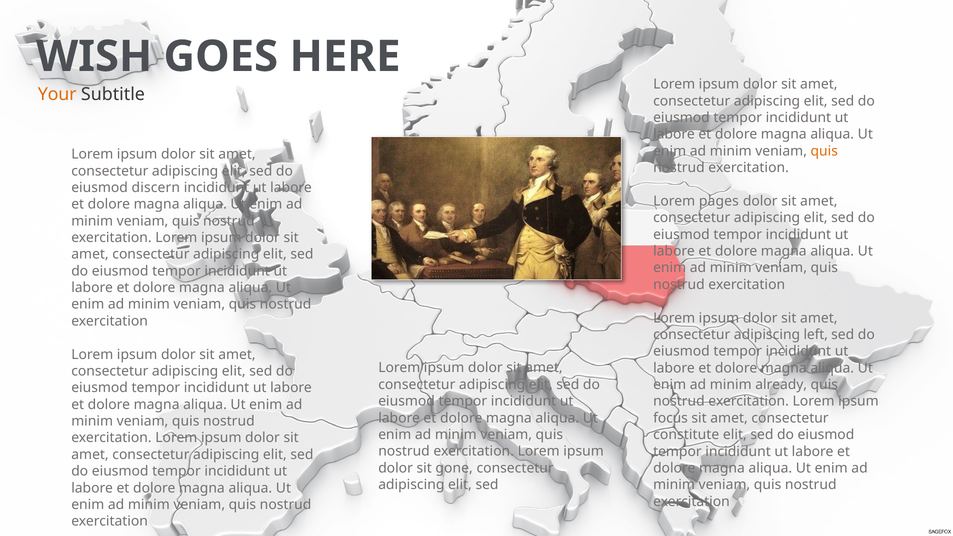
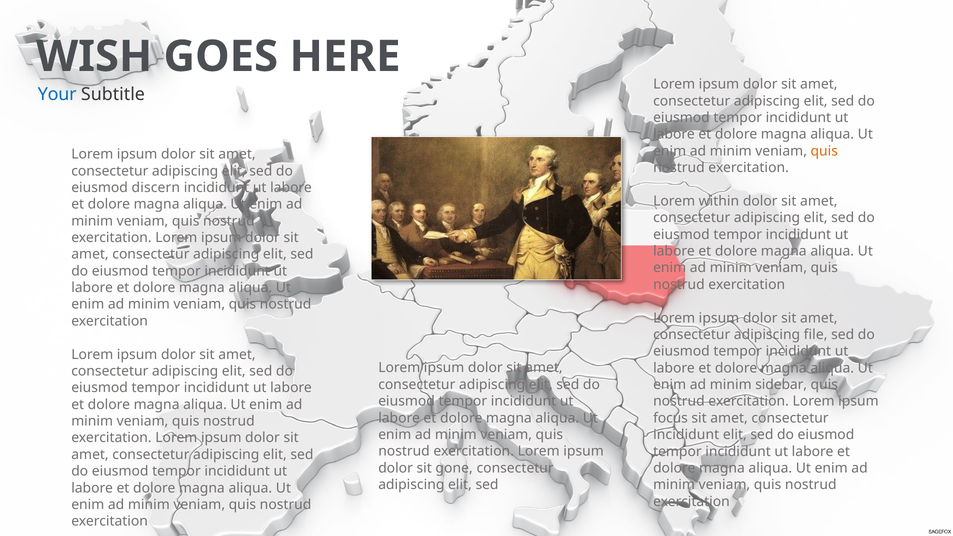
Your colour: orange -> blue (57, 95)
pages: pages -> within (719, 201)
left: left -> file (816, 335)
already: already -> sidebar (781, 385)
constitute: constitute -> incididunt (686, 435)
